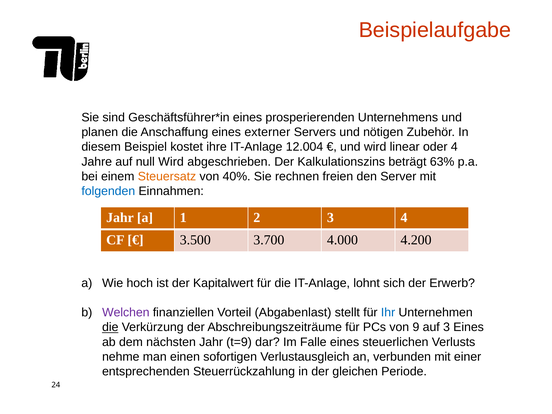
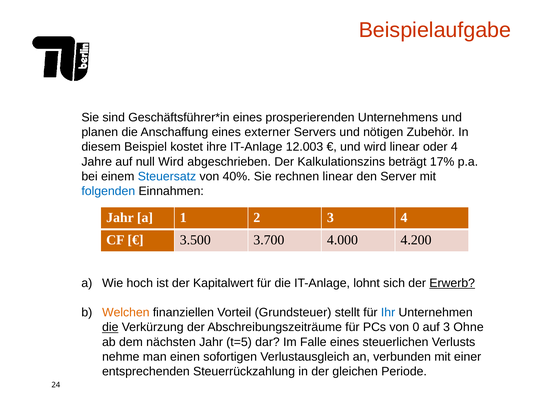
12.004: 12.004 -> 12.003 (304, 147)
63%: 63% -> 17% (442, 162)
Steuersatz colour: orange -> blue (167, 176)
rechnen freien: freien -> linear (338, 176)
Erwerb underline: none -> present (452, 283)
Welchen colour: purple -> orange (126, 313)
Abgabenlast: Abgabenlast -> Grundsteuer (293, 313)
9: 9 -> 0 (416, 327)
3 Eines: Eines -> Ohne (469, 327)
t=9: t=9 -> t=5 (239, 342)
